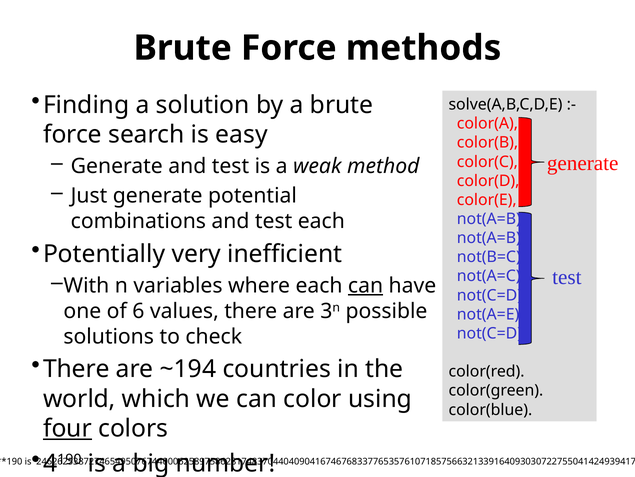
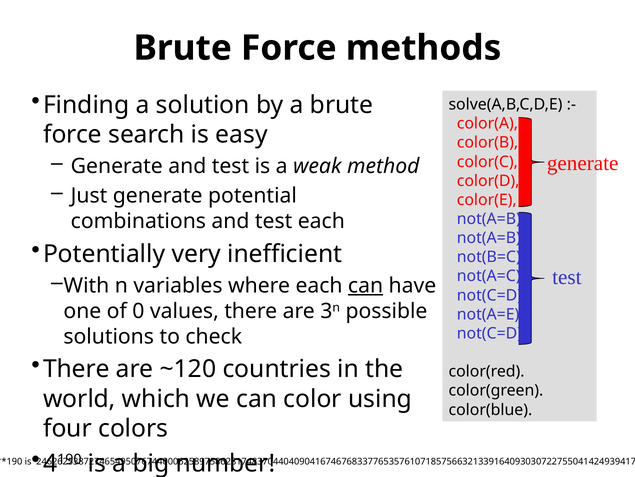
6: 6 -> 0 (138, 311)
~194: ~194 -> ~120 (188, 369)
four underline: present -> none (67, 428)
